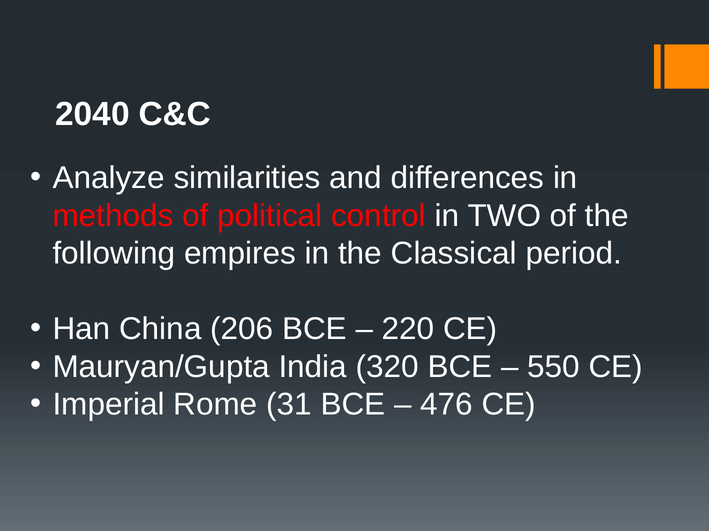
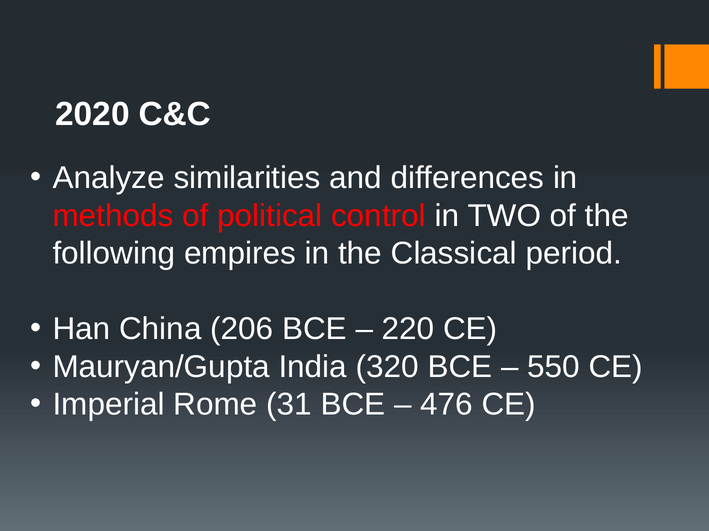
2040: 2040 -> 2020 (92, 115)
